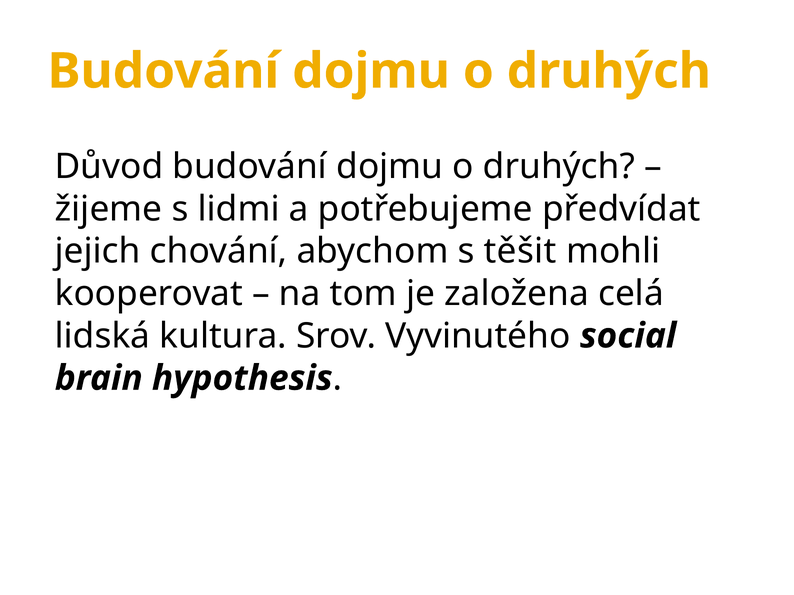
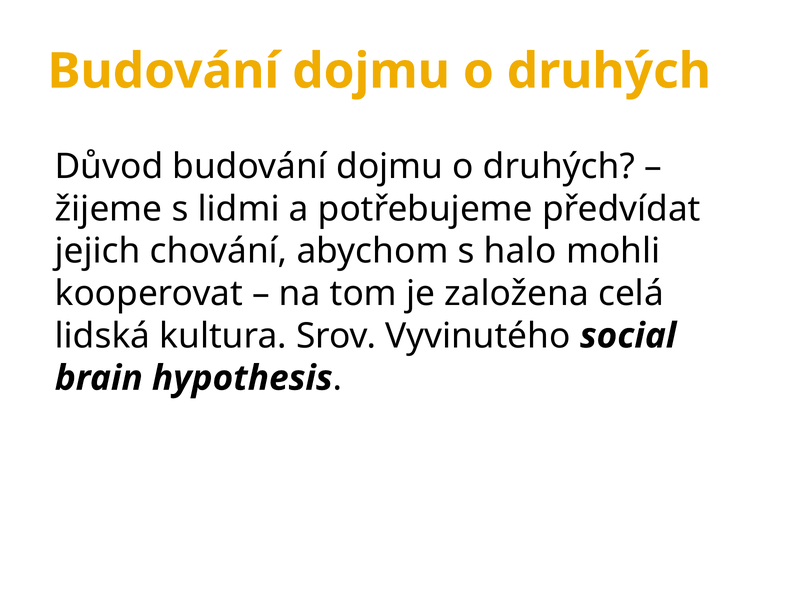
těšit: těšit -> halo (520, 251)
